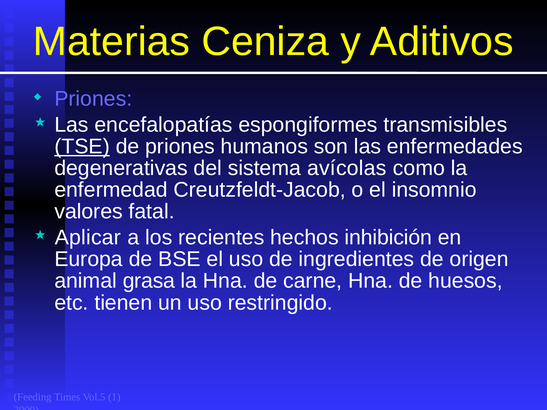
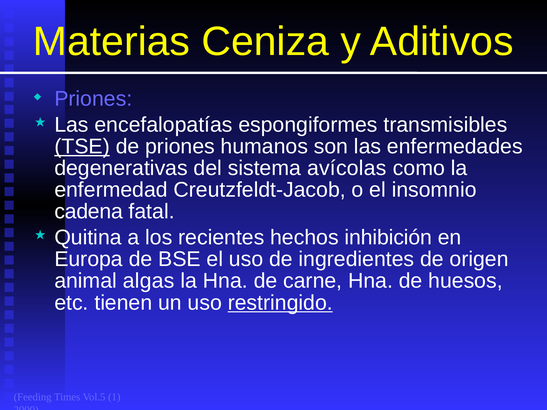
valores: valores -> cadena (89, 212)
Aplicar: Aplicar -> Quitina (88, 238)
grasa: grasa -> algas (149, 281)
restringido underline: none -> present (280, 303)
